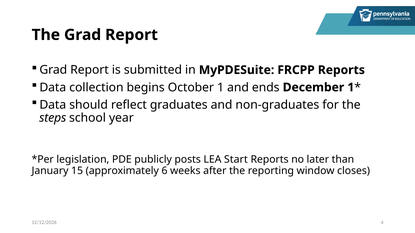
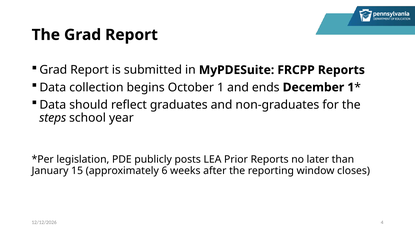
Start: Start -> Prior (236, 160)
